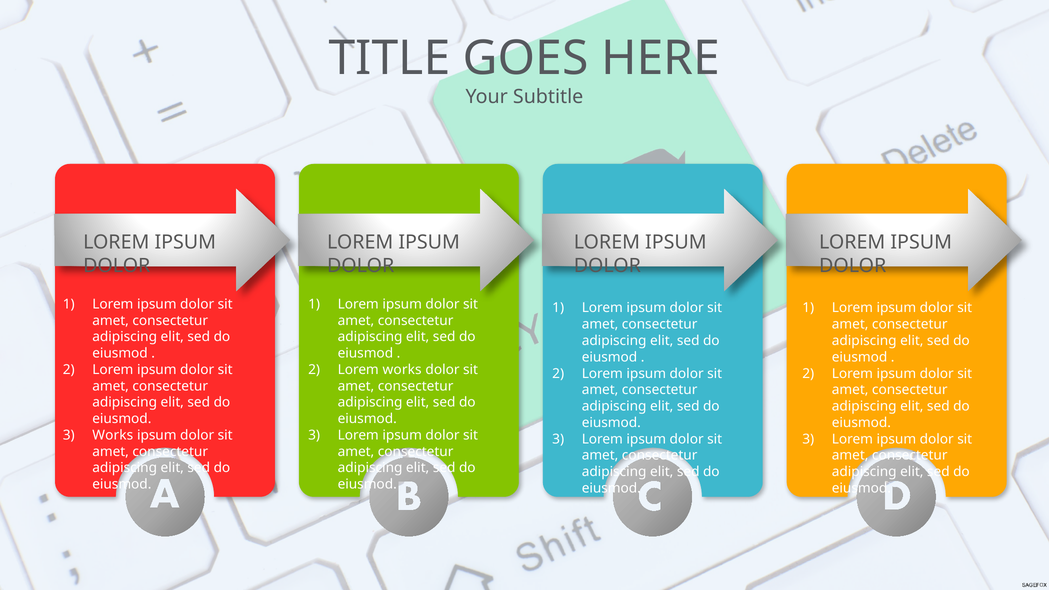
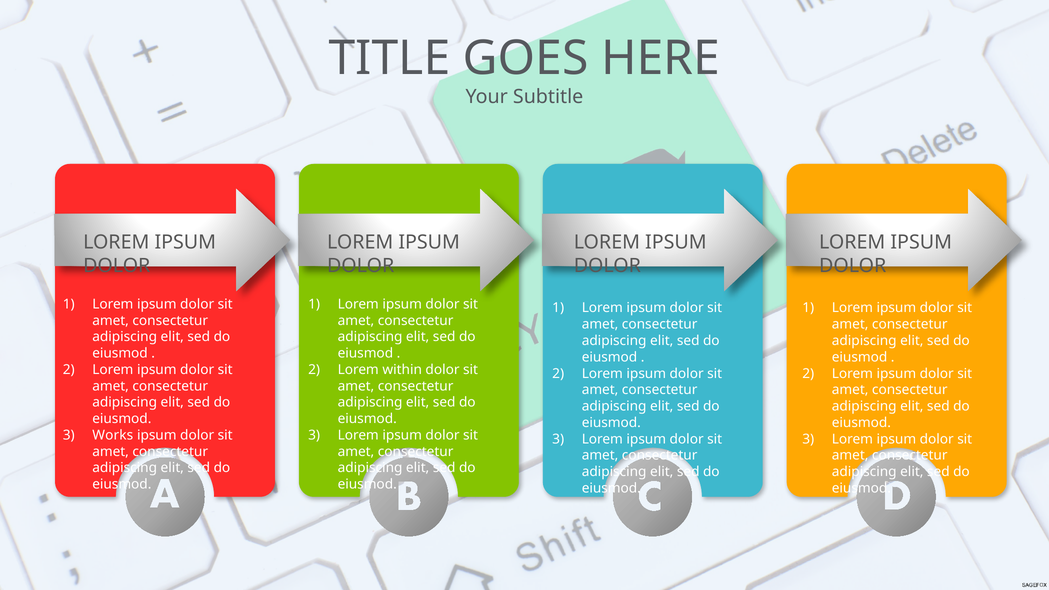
Lorem works: works -> within (402, 370)
